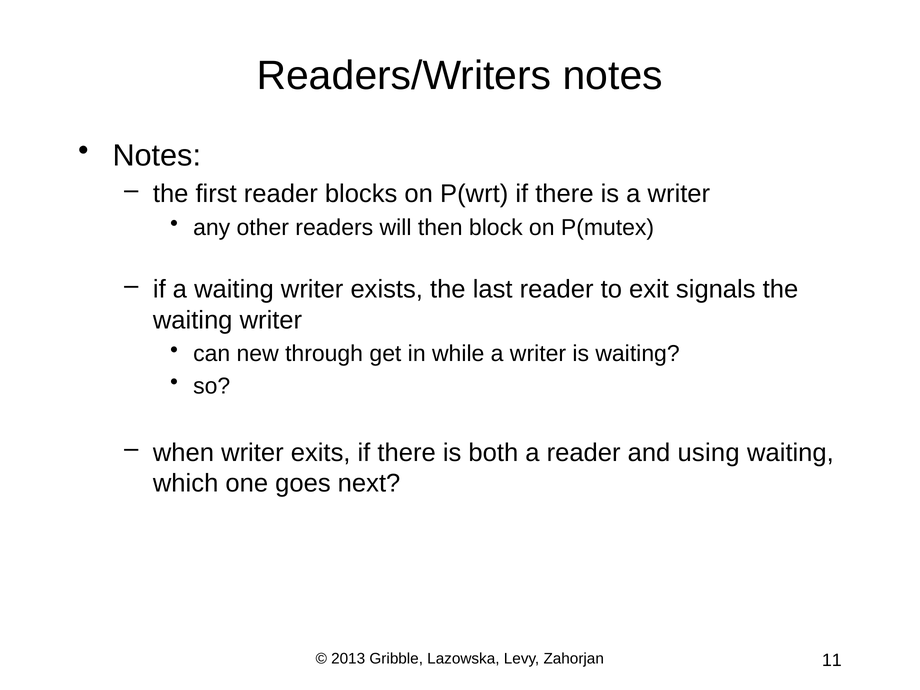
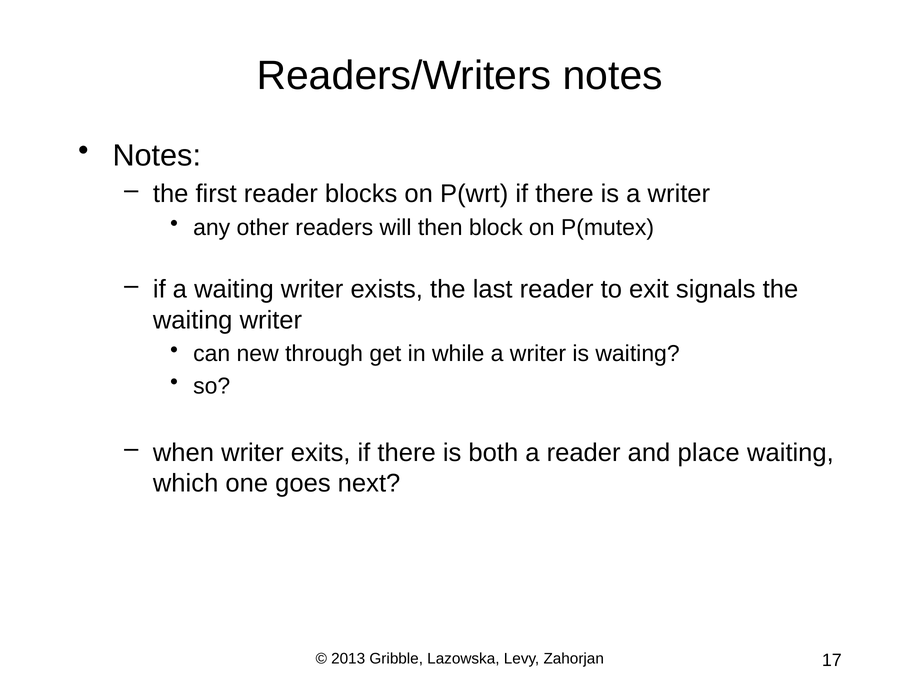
using: using -> place (709, 453)
11: 11 -> 17 (832, 661)
